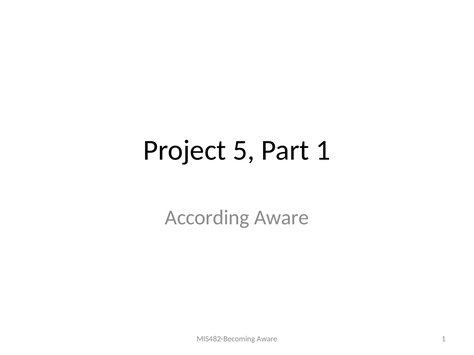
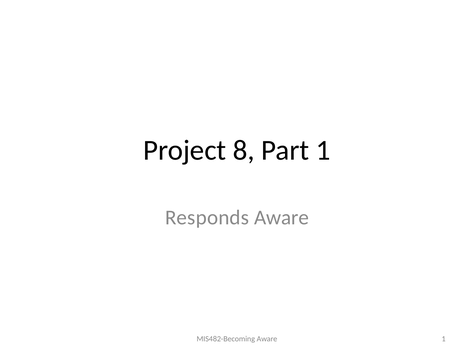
5: 5 -> 8 (244, 151)
According: According -> Responds (207, 218)
